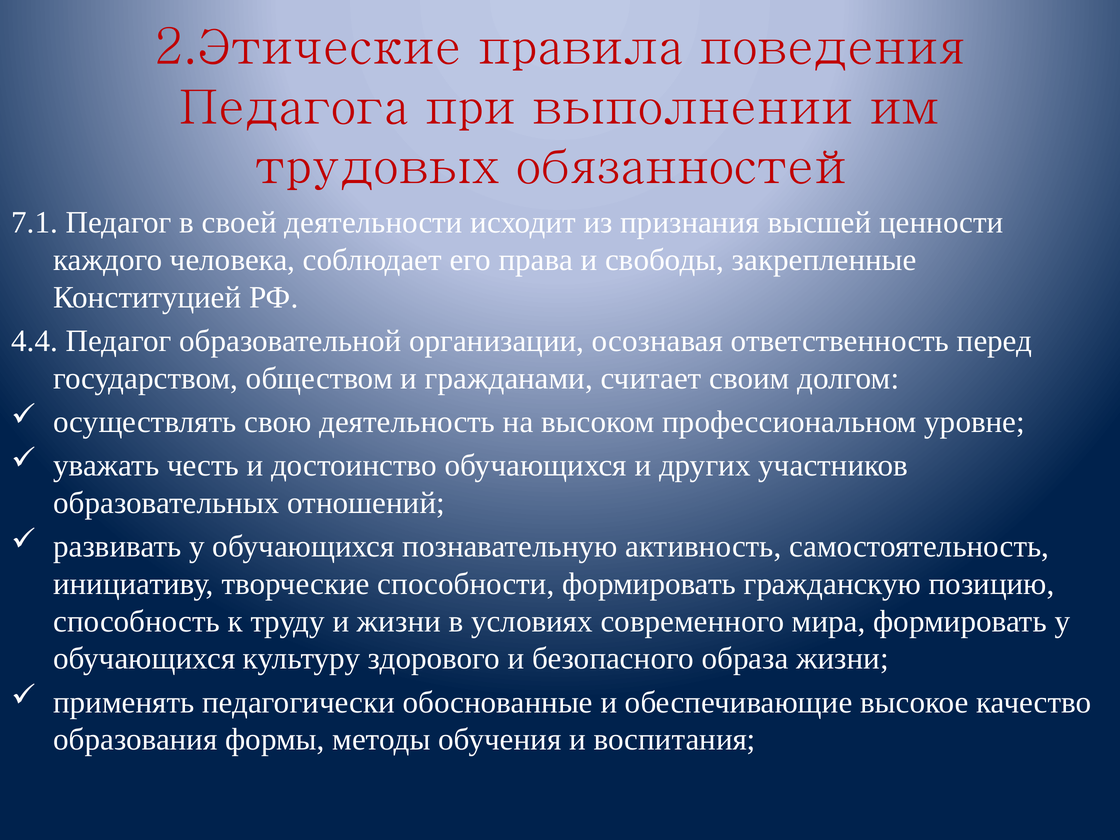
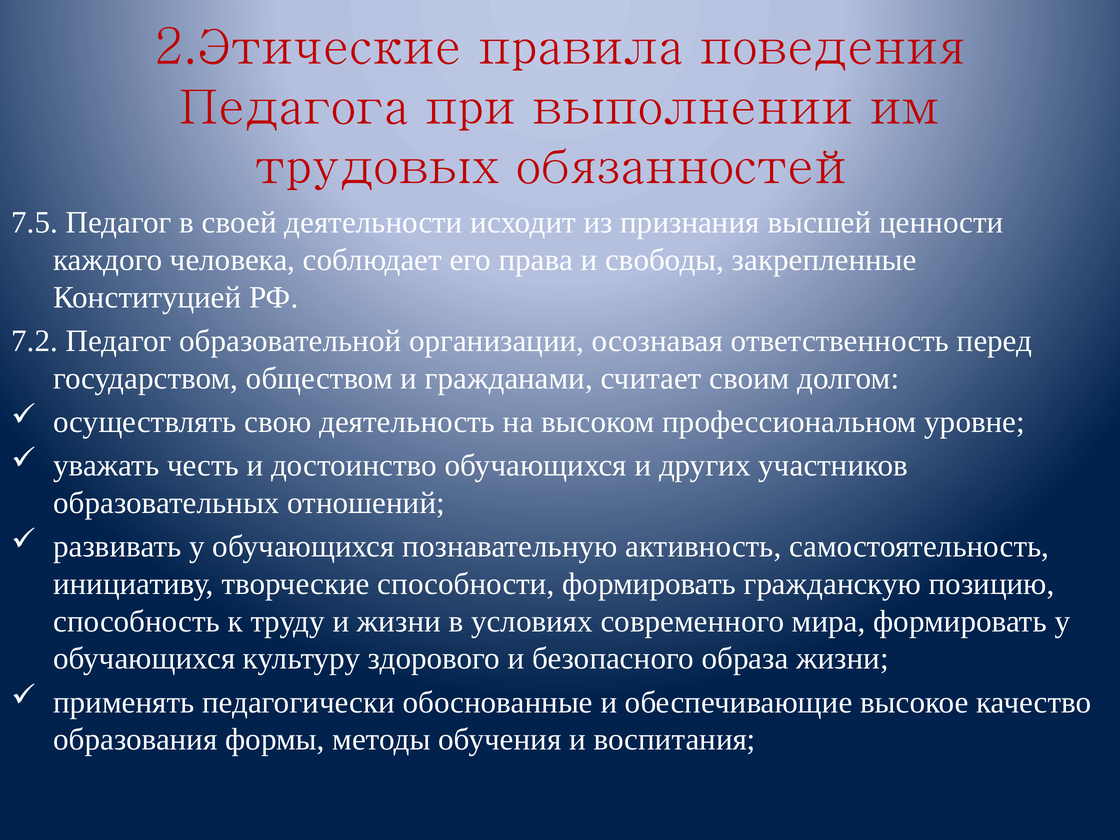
7.1: 7.1 -> 7.5 (35, 223)
4.4: 4.4 -> 7.2 (35, 341)
